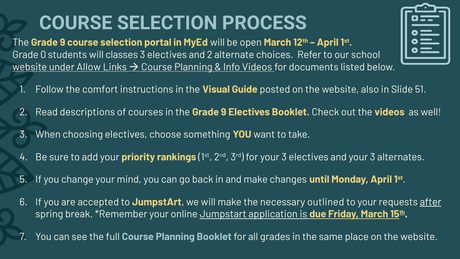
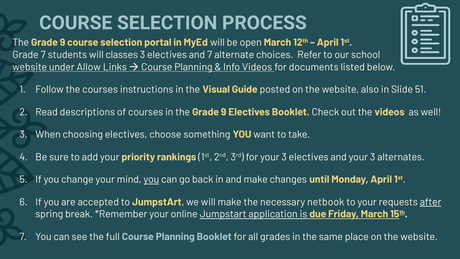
Grade 0: 0 -> 7 (43, 55)
and 2: 2 -> 7 (210, 55)
the comfort: comfort -> courses (100, 89)
you underline: none -> present (151, 179)
outlined: outlined -> netbook (326, 202)
